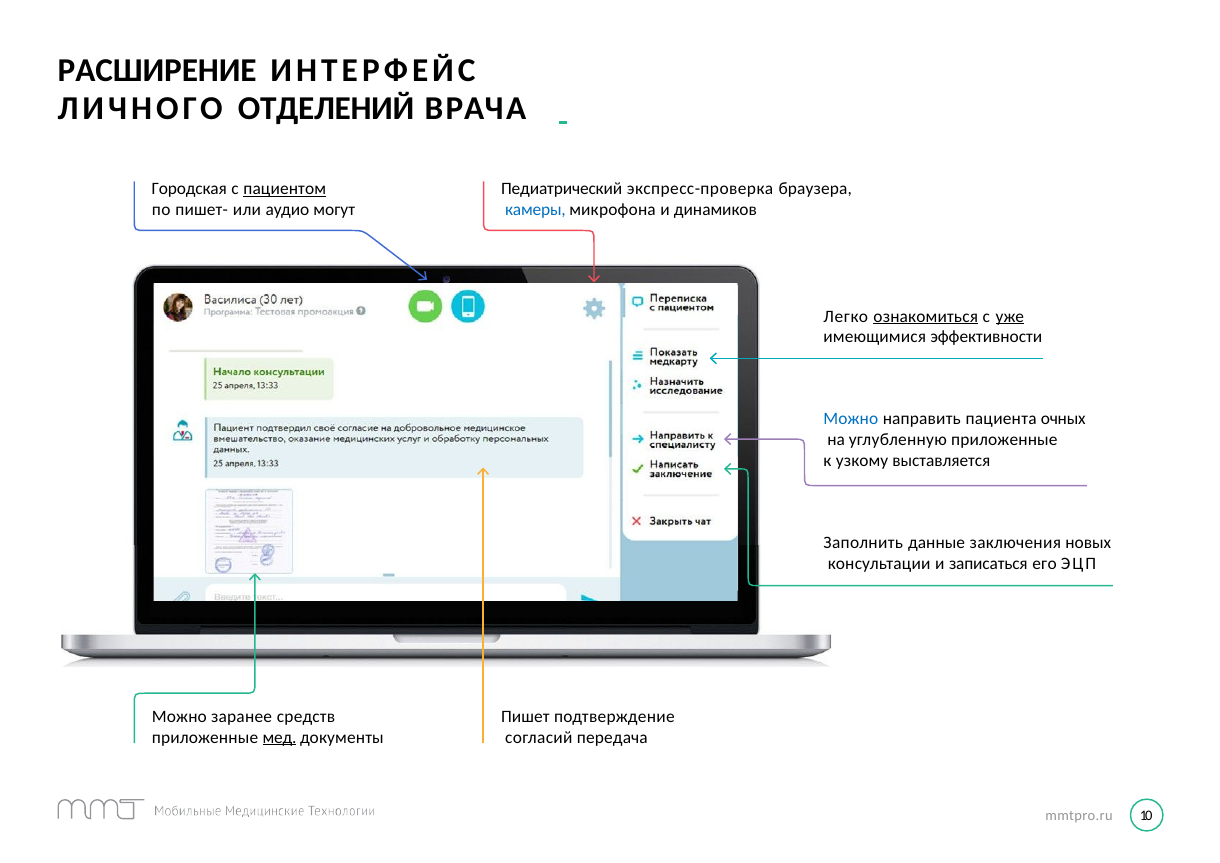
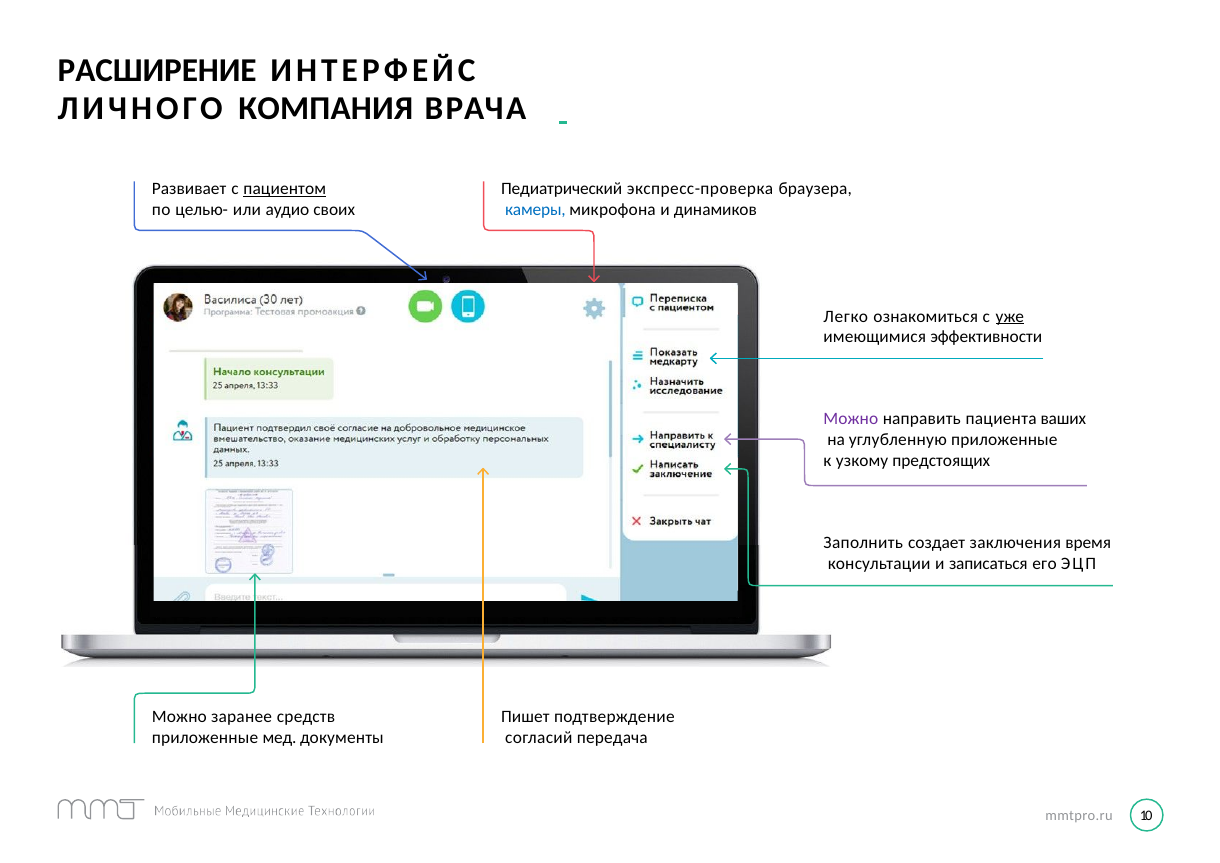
ОТДЕЛЕНИЙ: ОТДЕЛЕНИЙ -> КОМПАНИЯ (326, 109)
Городская: Городская -> Развивает (189, 189)
пишет-: пишет- -> целью- (202, 210)
могут: могут -> своих (334, 210)
ознакомиться underline: present -> none (926, 316)
Можно colour: blue -> purple (851, 419)
очных: очных -> ваших (1063, 419)
выставляется: выставляется -> предстоящих (941, 461)
данные: данные -> создает (937, 543)
новых: новых -> время (1088, 543)
мед underline: present -> none (280, 737)
